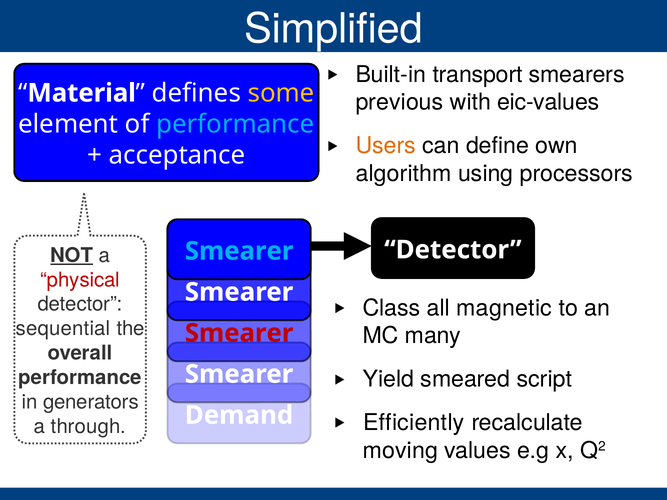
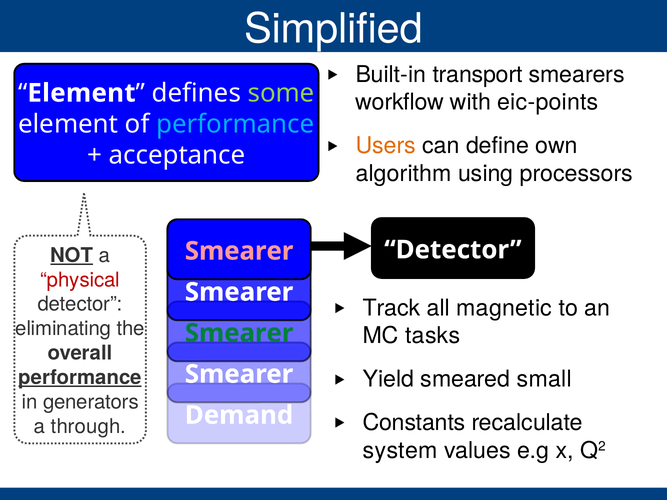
Material: Material -> Element (81, 93)
some colour: yellow -> light green (281, 93)
previous: previous -> workflow (400, 102)
eic-values: eic-values -> eic-points (548, 102)
Smearer colour: light blue -> pink (239, 251)
Class: Class -> Track (392, 308)
sequential: sequential -> eliminating (63, 329)
many: many -> tasks (433, 336)
Smearer colour: red -> green (239, 333)
performance underline: none -> present (80, 378)
script: script -> small (544, 379)
Efficiently: Efficiently -> Constants (414, 423)
moving: moving -> system (400, 451)
